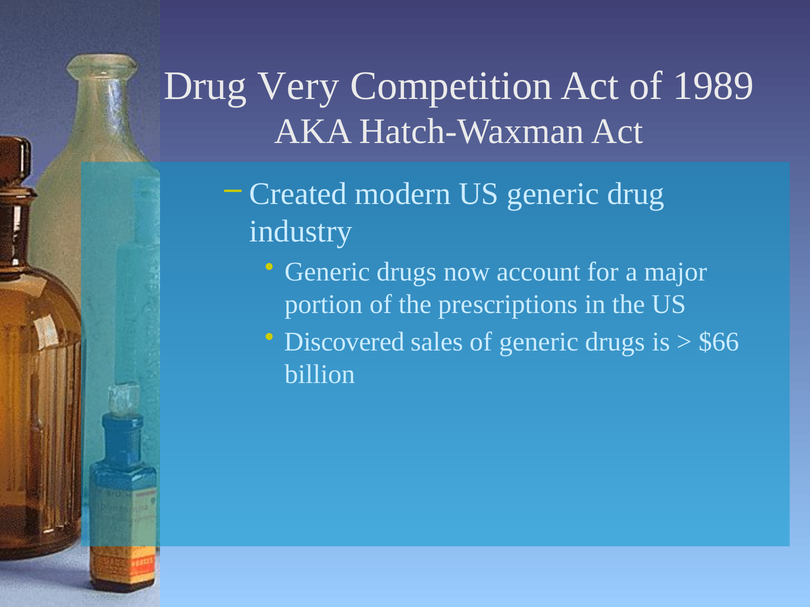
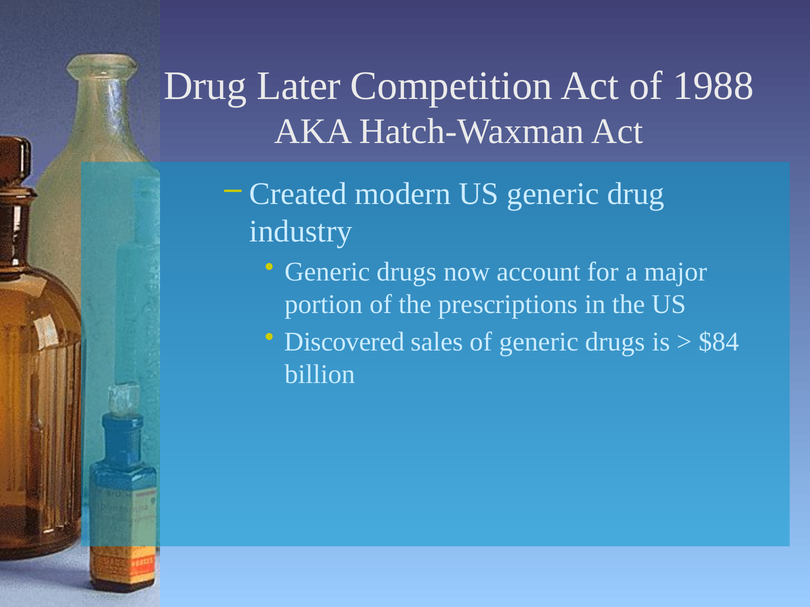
Very: Very -> Later (299, 86)
1989: 1989 -> 1988 (713, 86)
$66: $66 -> $84 (719, 342)
